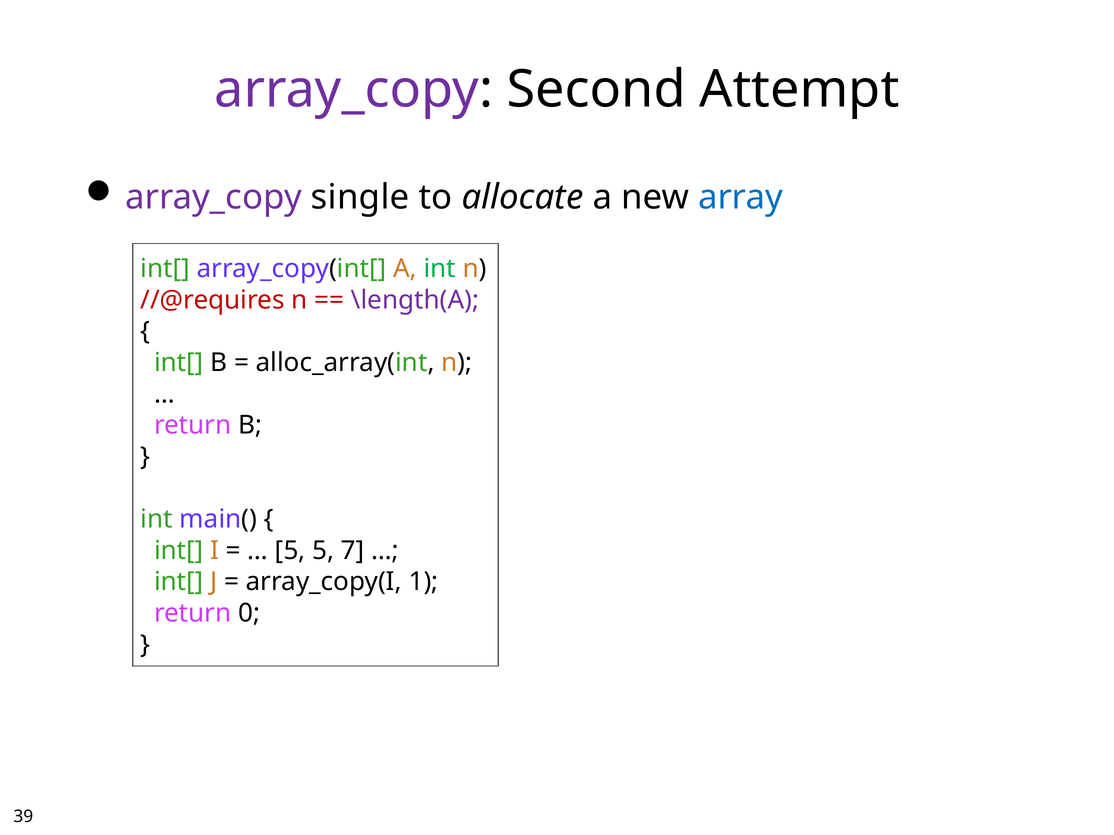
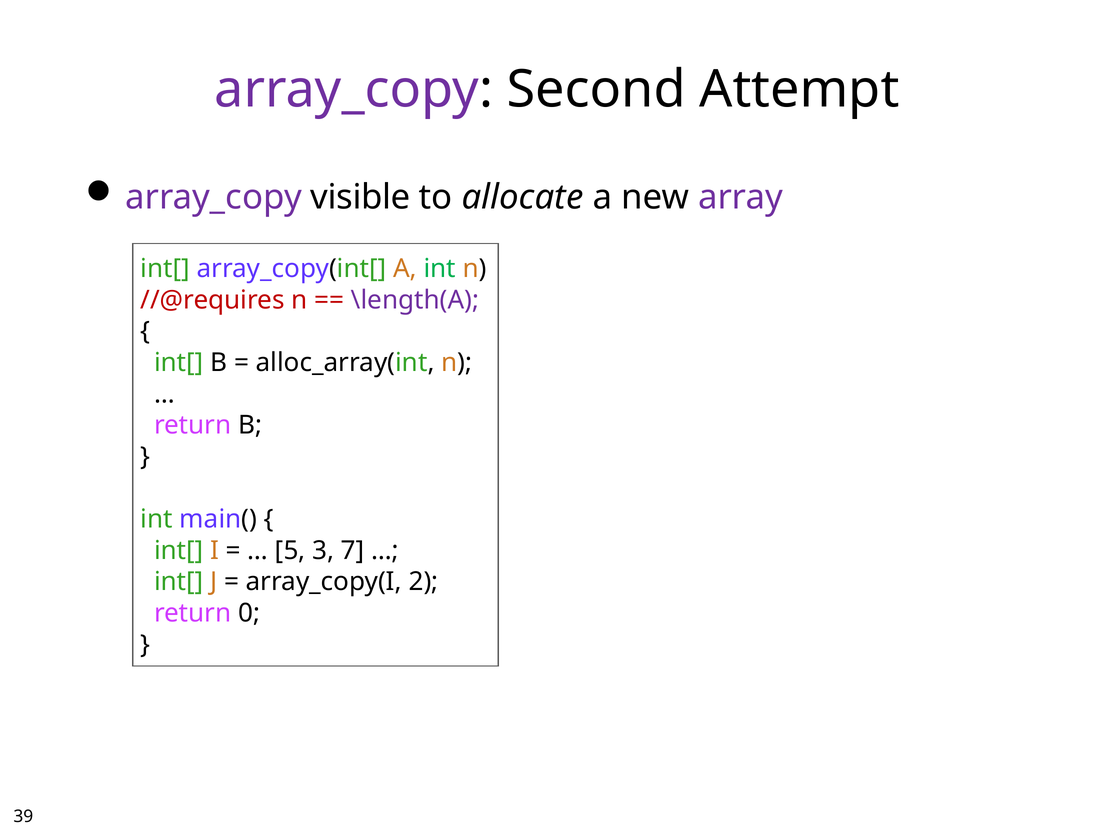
single: single -> visible (360, 197)
array colour: blue -> purple (741, 197)
5 5: 5 -> 3 (323, 551)
1: 1 -> 2 (424, 582)
